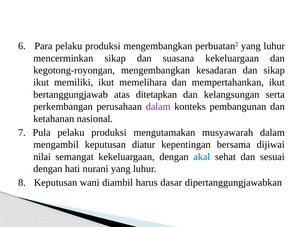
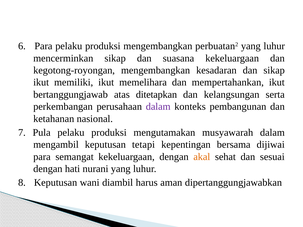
diatur: diatur -> tetapi (144, 145)
nilai: nilai -> para (42, 157)
akal colour: blue -> orange (202, 157)
dasar: dasar -> aman (171, 183)
